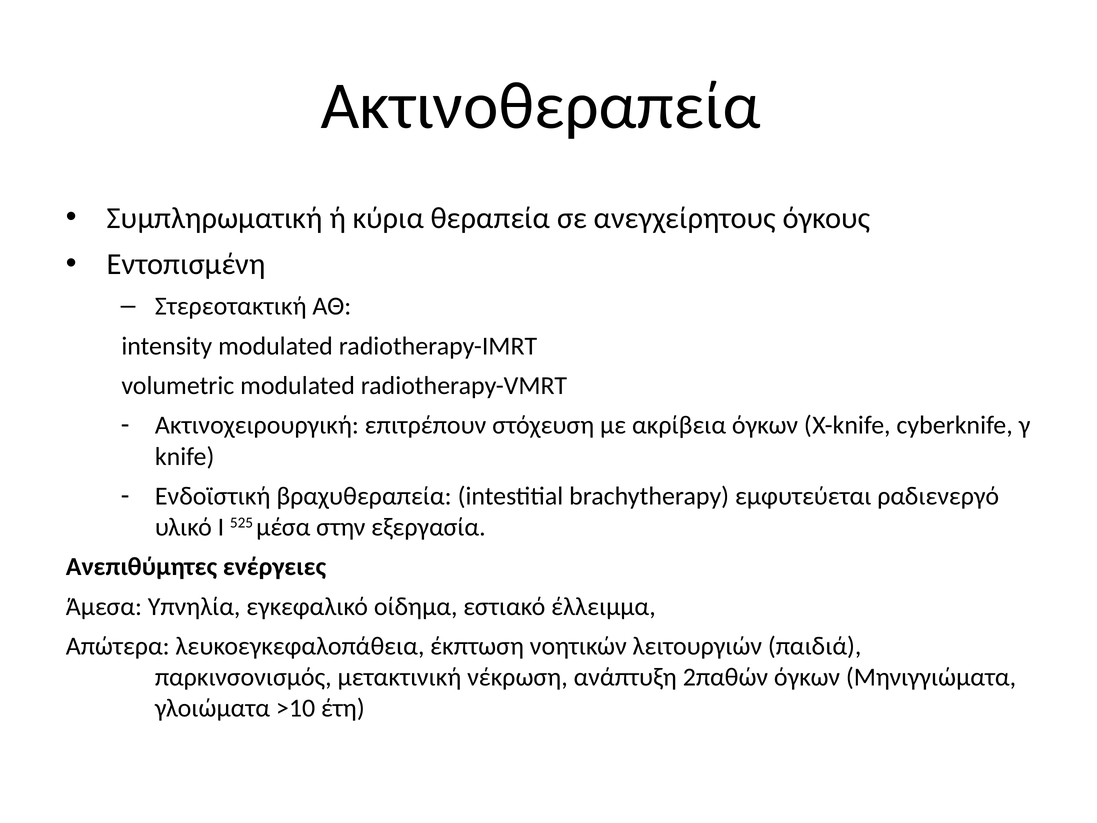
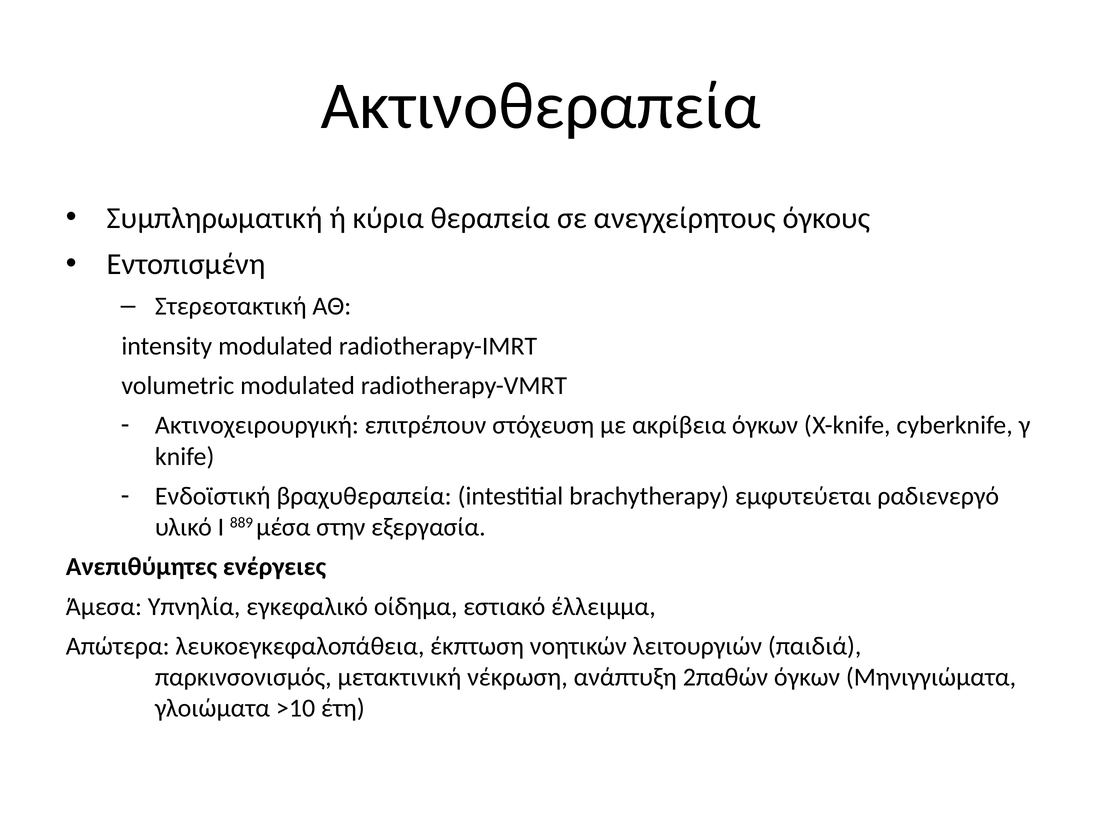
525: 525 -> 889 (241, 523)
